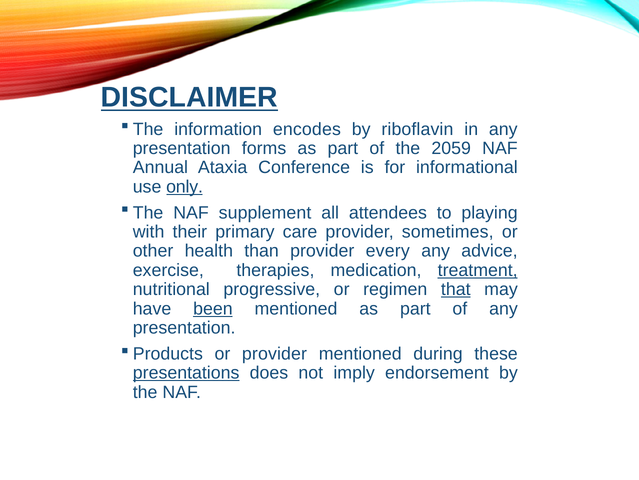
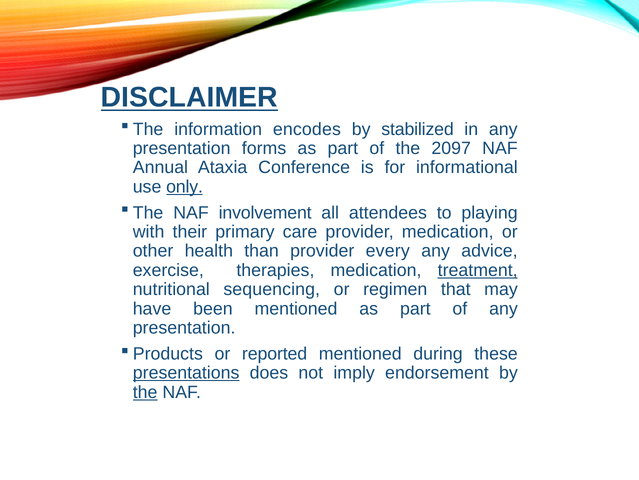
riboflavin: riboflavin -> stabilized (418, 129)
2059: 2059 -> 2097 (451, 148)
supplement: supplement -> involvement (265, 212)
provider sometimes: sometimes -> medication (448, 232)
progressive: progressive -> sequencing (272, 289)
that underline: present -> none (456, 289)
been underline: present -> none (213, 308)
or provider: provider -> reported (275, 353)
the underline: none -> present (145, 392)
